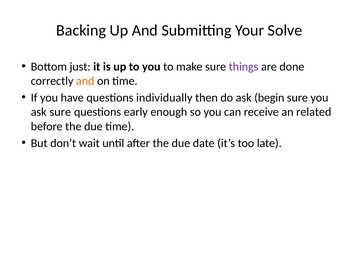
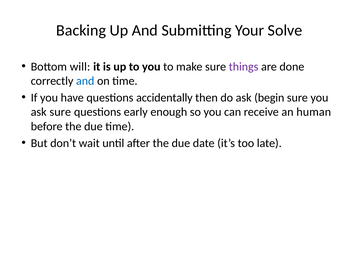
just: just -> will (80, 67)
and colour: orange -> blue (85, 81)
individually: individually -> accidentally (164, 98)
related: related -> human (314, 112)
